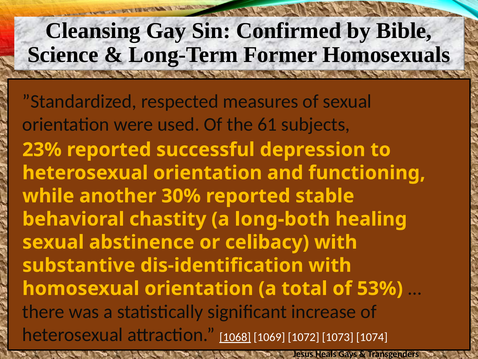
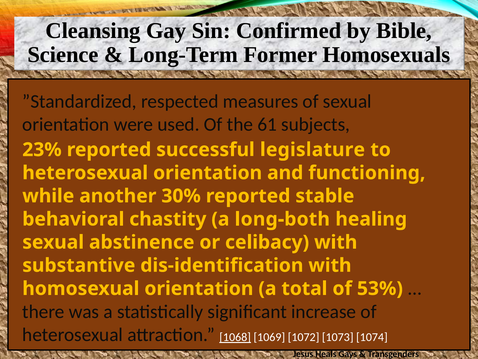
depression: depression -> legislature (313, 150)
